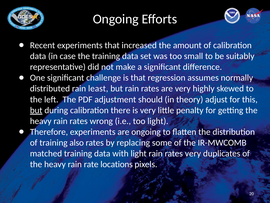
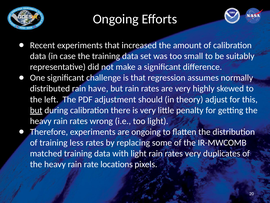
least: least -> have (98, 88)
also: also -> less (77, 142)
